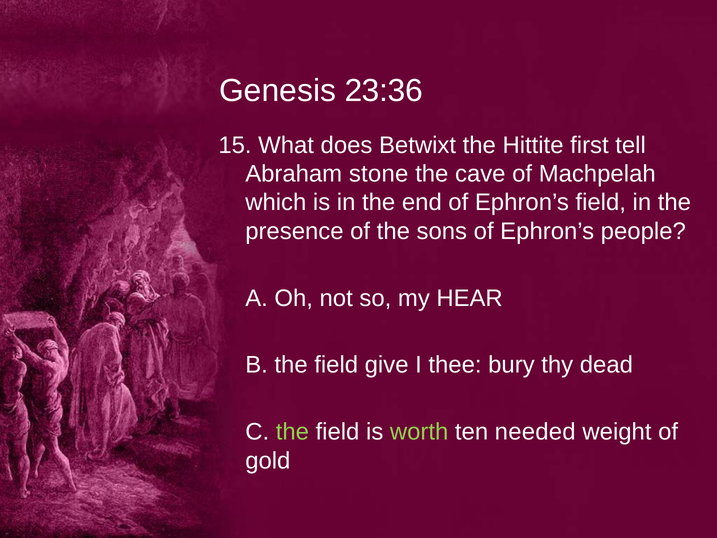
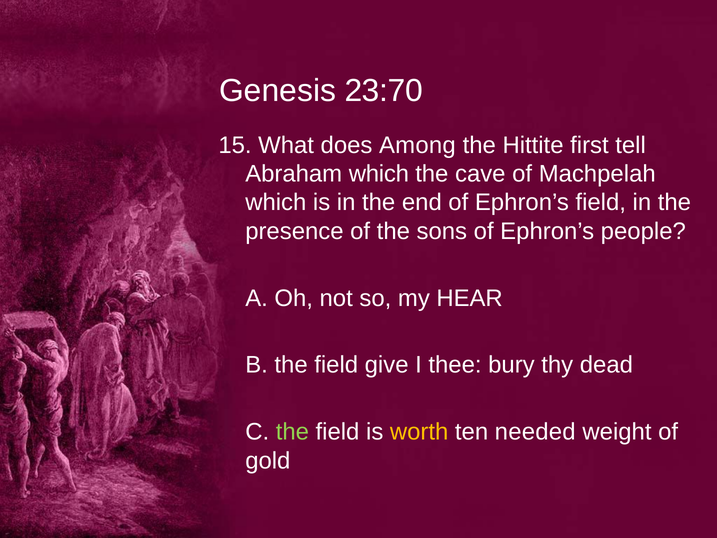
23:36: 23:36 -> 23:70 (384, 91)
Betwixt: Betwixt -> Among (417, 145)
Abraham stone: stone -> which (379, 174)
worth colour: light green -> yellow (419, 432)
